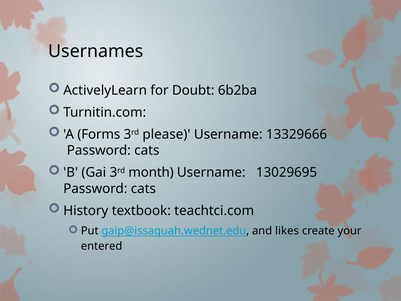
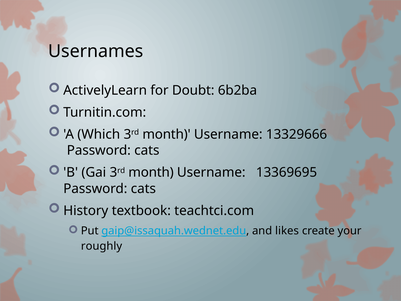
Forms: Forms -> Which (99, 134)
please: please -> month (167, 134)
13029695: 13029695 -> 13369695 (287, 172)
entered: entered -> roughly (102, 246)
